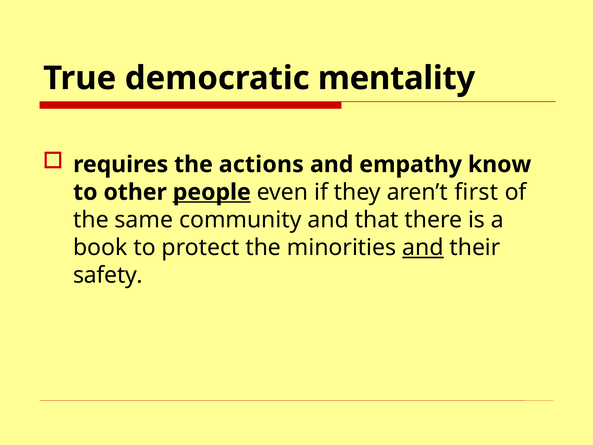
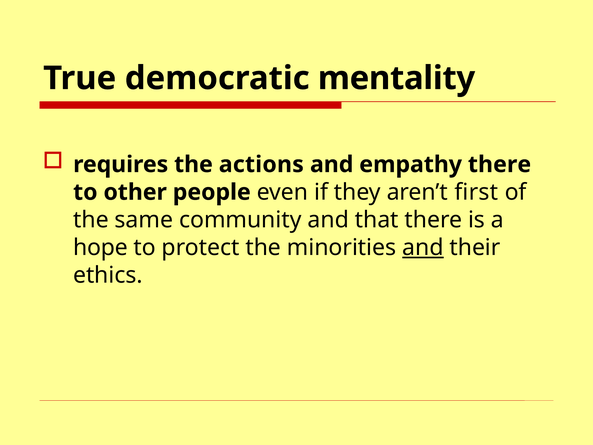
empathy know: know -> there (500, 164)
people underline: present -> none (212, 192)
book: book -> hope (100, 247)
safety: safety -> ethics (108, 275)
